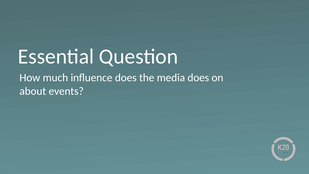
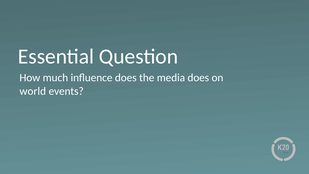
about: about -> world (33, 91)
